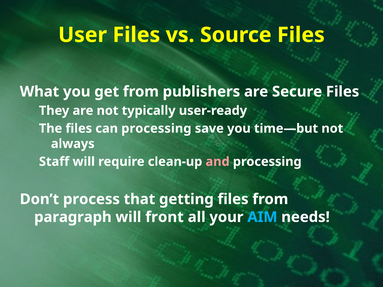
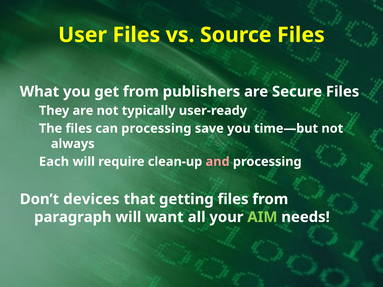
Staff: Staff -> Each (54, 162)
process: process -> devices (91, 199)
front: front -> want (165, 217)
AIM colour: light blue -> light green (262, 217)
